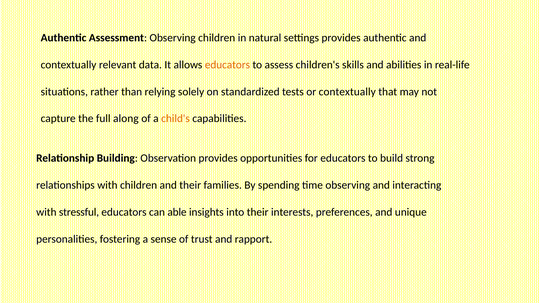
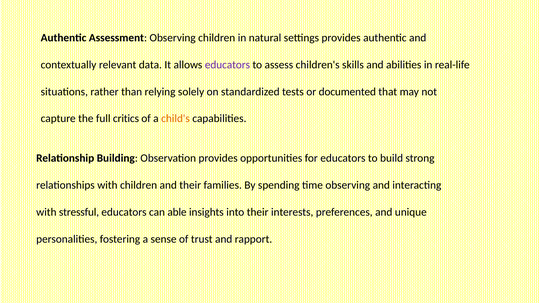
educators colour: orange -> purple (227, 65)
or contextually: contextually -> documented (347, 92)
along: along -> critics (126, 119)
